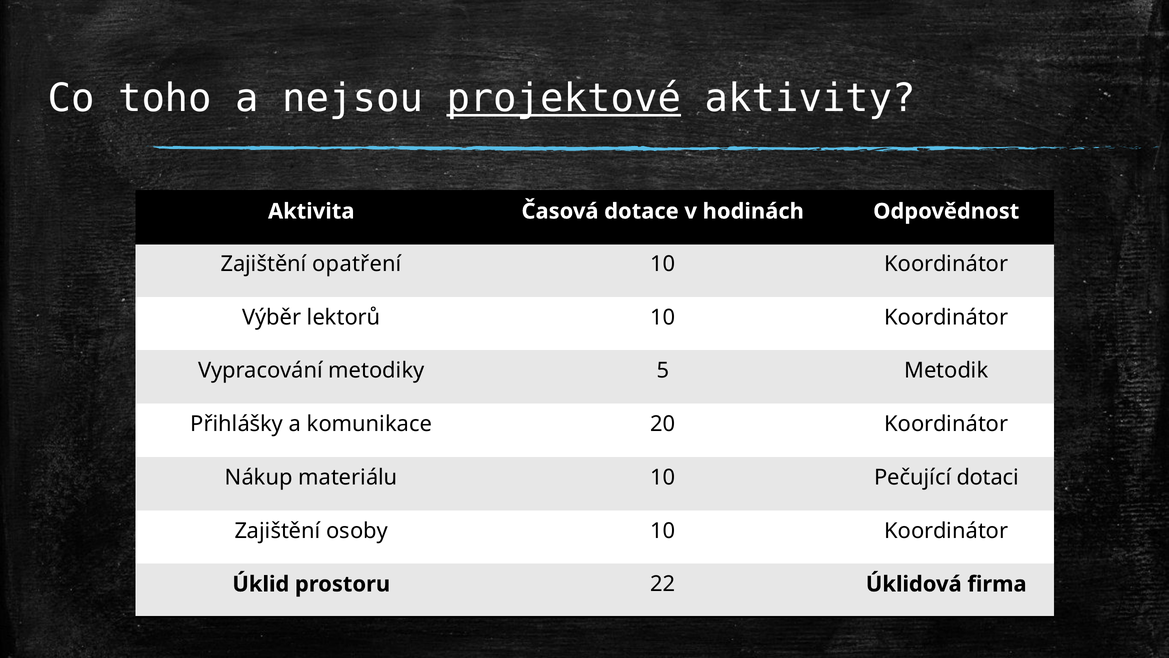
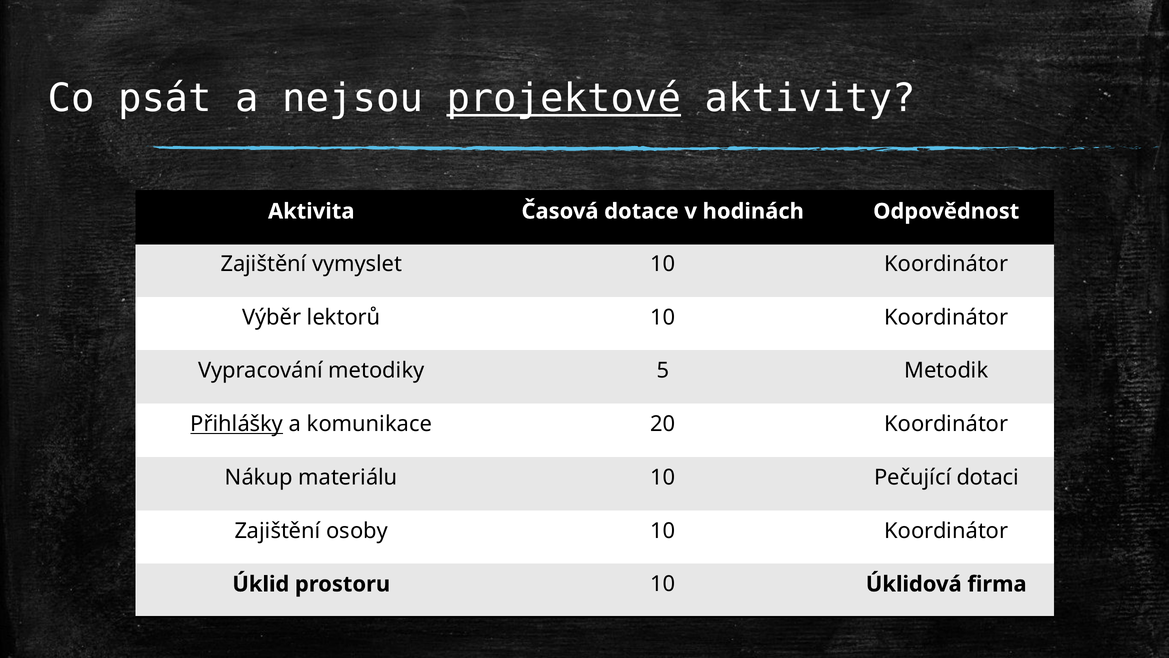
toho: toho -> psát (165, 99)
opatření: opatření -> vymyslet (357, 264)
Přihlášky underline: none -> present (237, 424)
prostoru 22: 22 -> 10 (663, 584)
